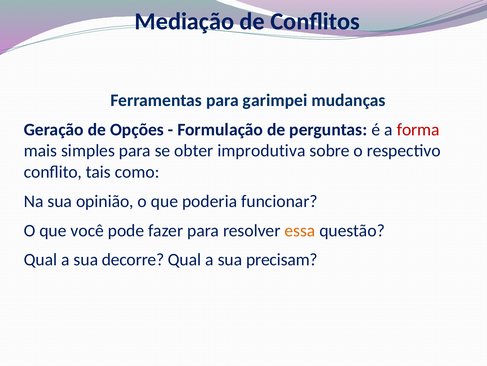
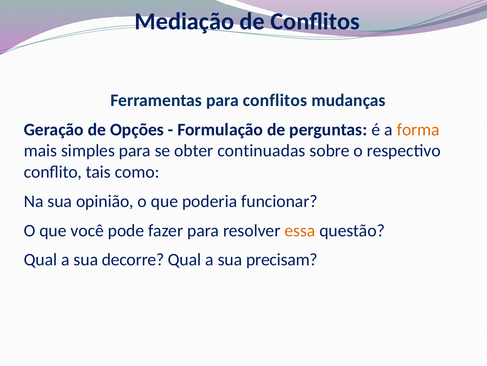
para garimpei: garimpei -> conflitos (275, 100)
forma colour: red -> orange (418, 129)
improdutiva: improdutiva -> continuadas (261, 151)
